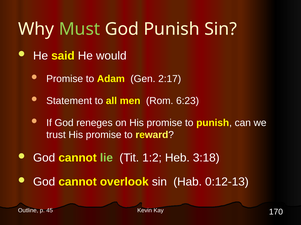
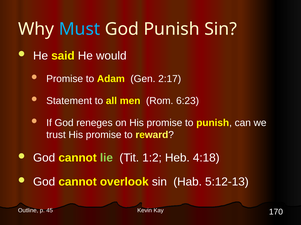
Must colour: light green -> light blue (80, 29)
3:18: 3:18 -> 4:18 (206, 158)
0:12-13: 0:12-13 -> 5:12-13 (227, 182)
